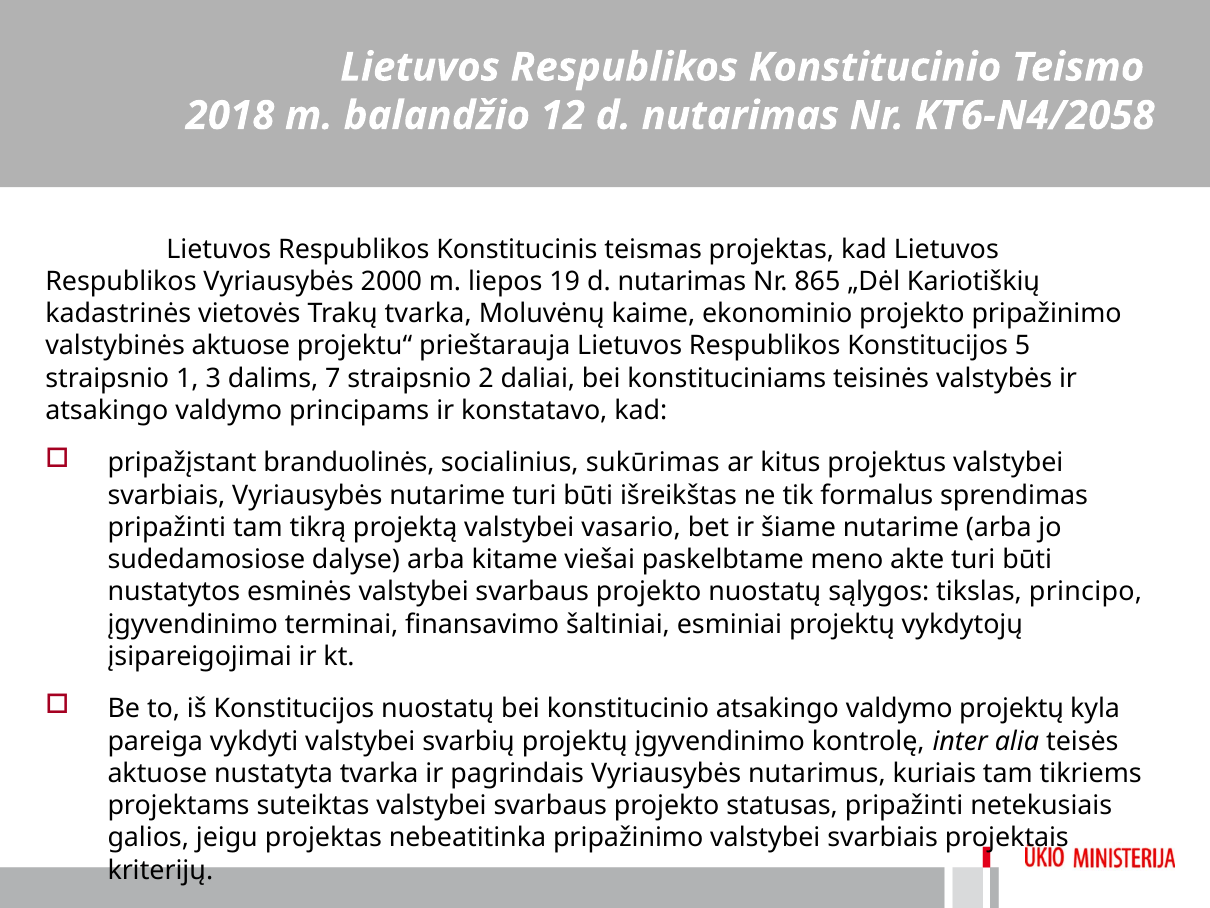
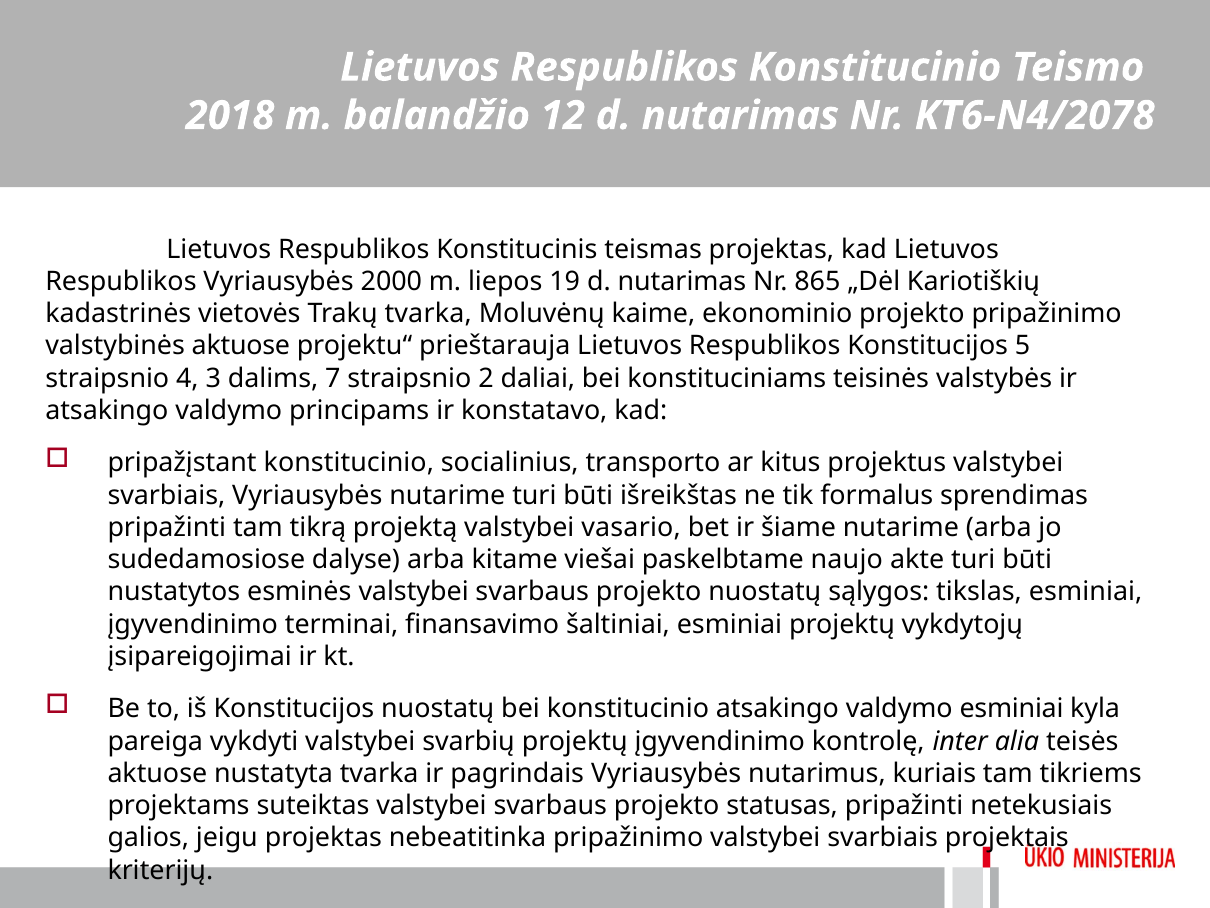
KT6-N4/2058: KT6-N4/2058 -> KT6-N4/2078 (1035, 116)
1: 1 -> 4 (187, 378)
pripažįstant branduolinės: branduolinės -> konstitucinio (349, 463)
sukūrimas: sukūrimas -> transporto (653, 463)
meno: meno -> naujo (847, 559)
tikslas principo: principo -> esminiai (1086, 592)
valdymo projektų: projektų -> esminiai (1012, 709)
